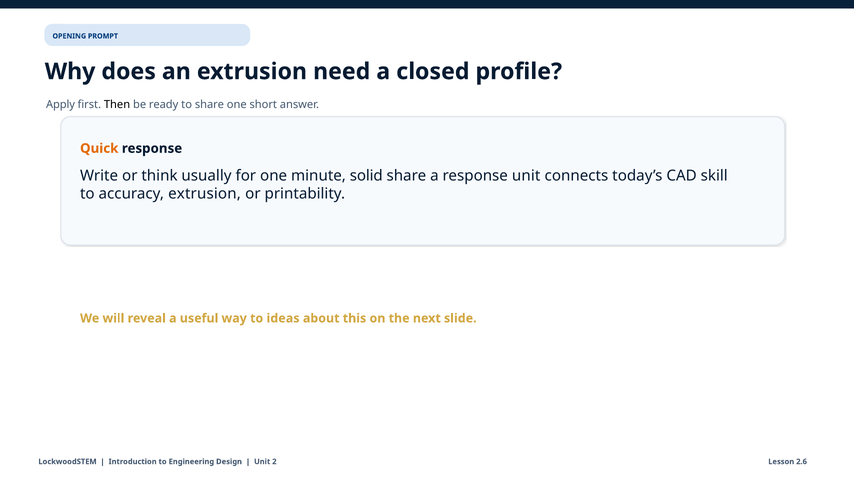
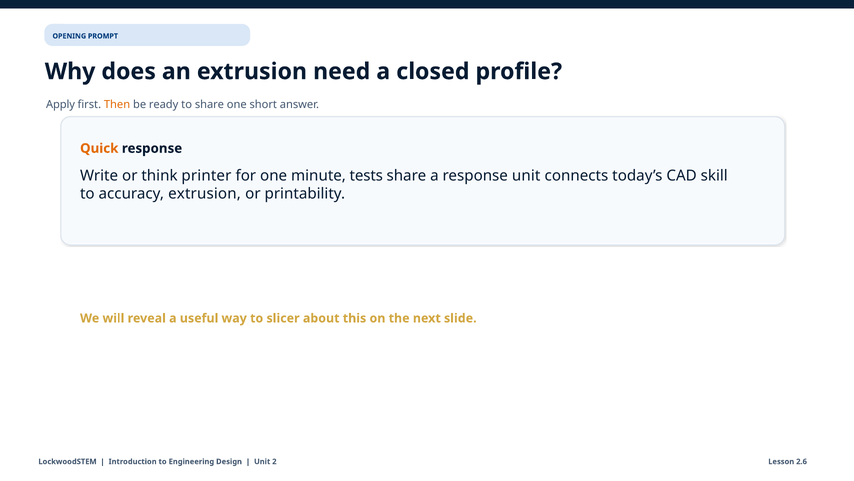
Then colour: black -> orange (117, 105)
usually: usually -> printer (206, 175)
solid: solid -> tests (366, 175)
ideas: ideas -> slicer (283, 318)
